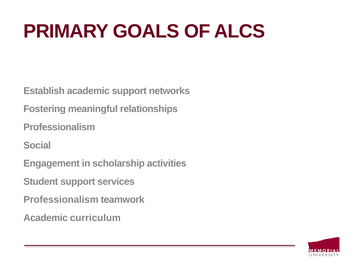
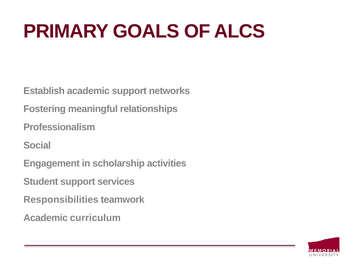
Professionalism: Professionalism -> Responsibilities (61, 199)
